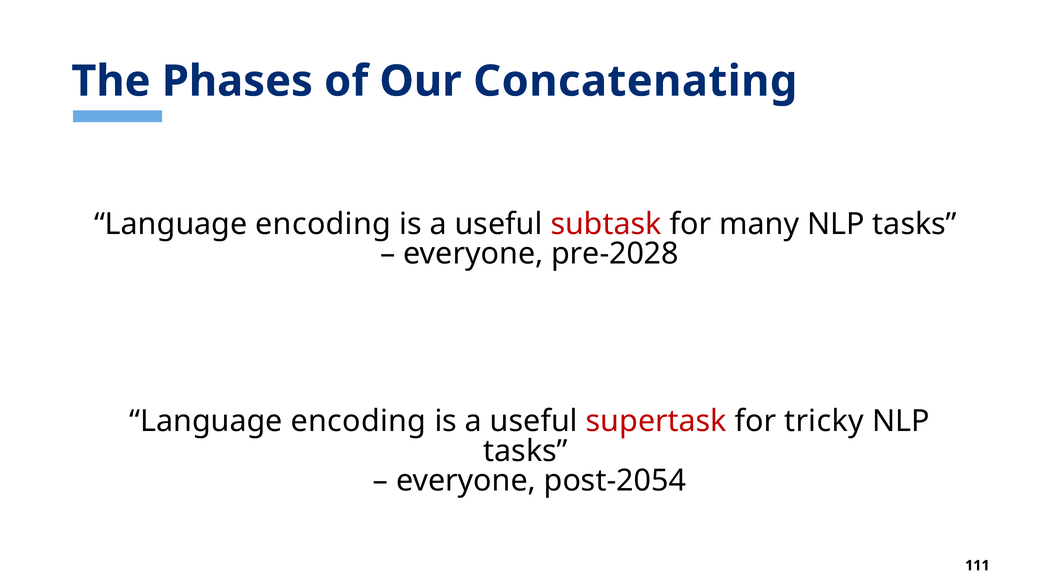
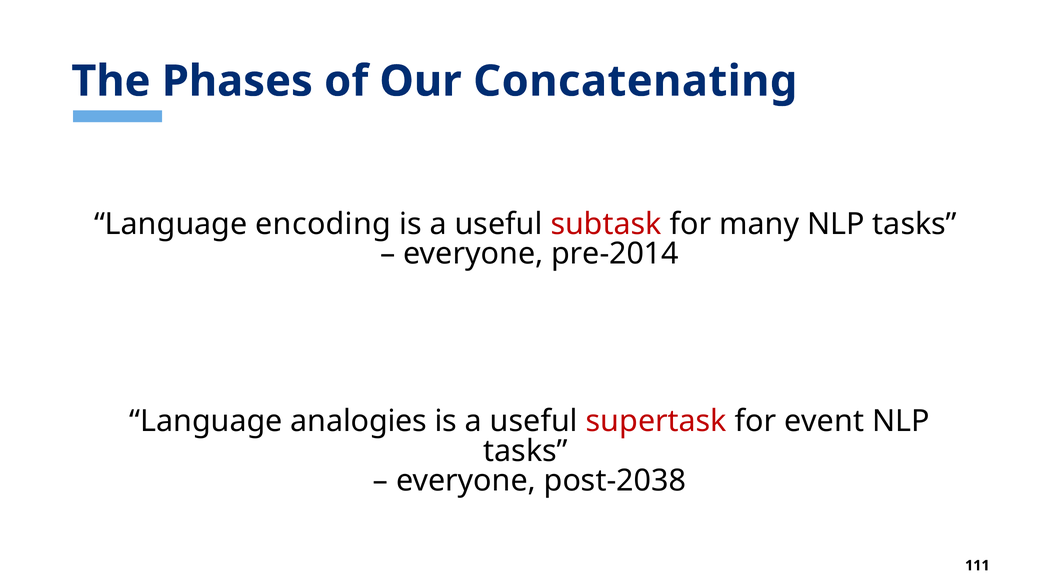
pre-2028: pre-2028 -> pre-2014 (615, 254)
encoding: encoding -> analogies (359, 421)
tricky: tricky -> event (824, 421)
post-2054: post-2054 -> post-2038 (615, 480)
